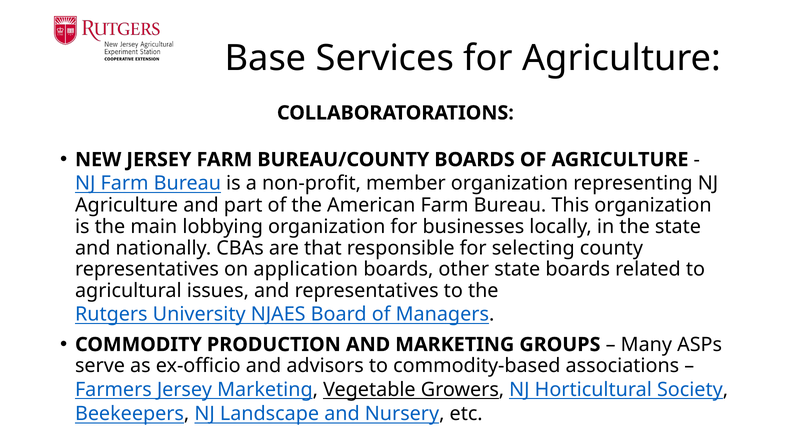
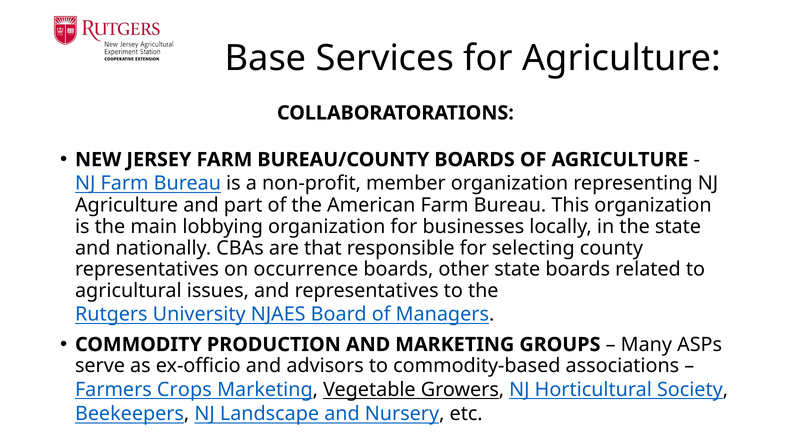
application: application -> occurrence (306, 269)
Farmers Jersey: Jersey -> Crops (184, 390)
